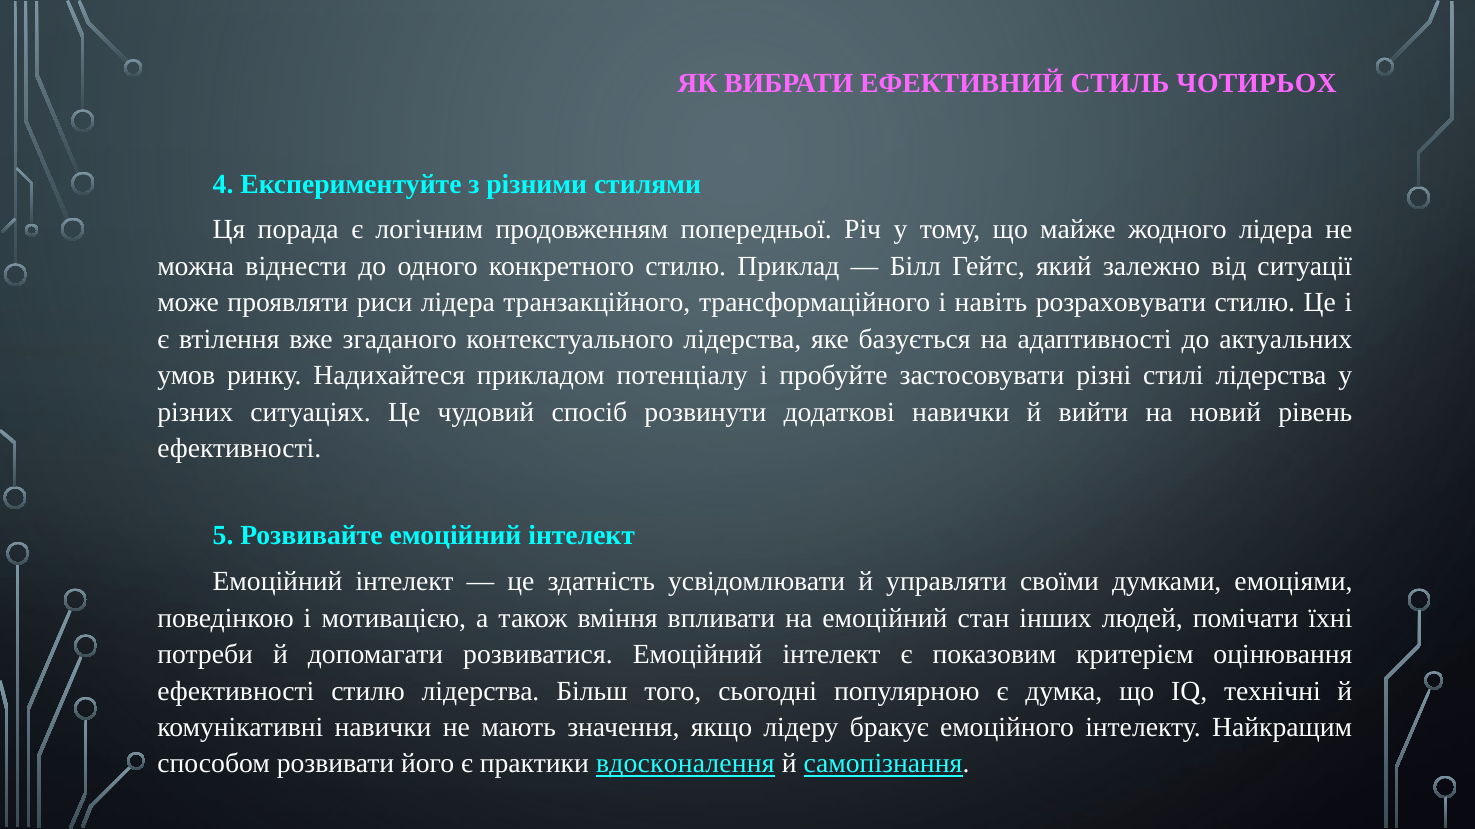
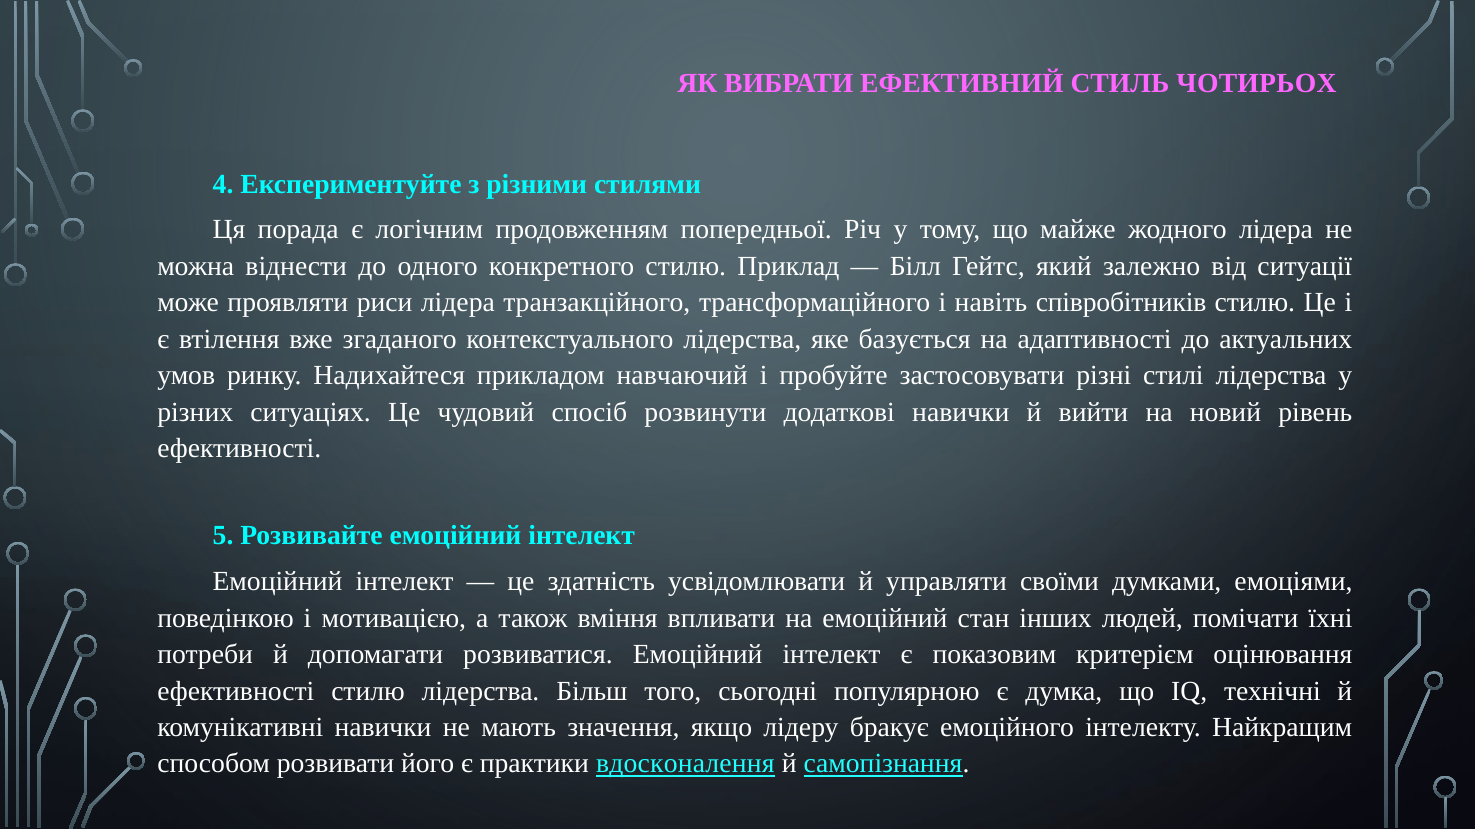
розраховувати: розраховувати -> співробітників (1121, 303)
потенціалу: потенціалу -> навчаючий (682, 376)
